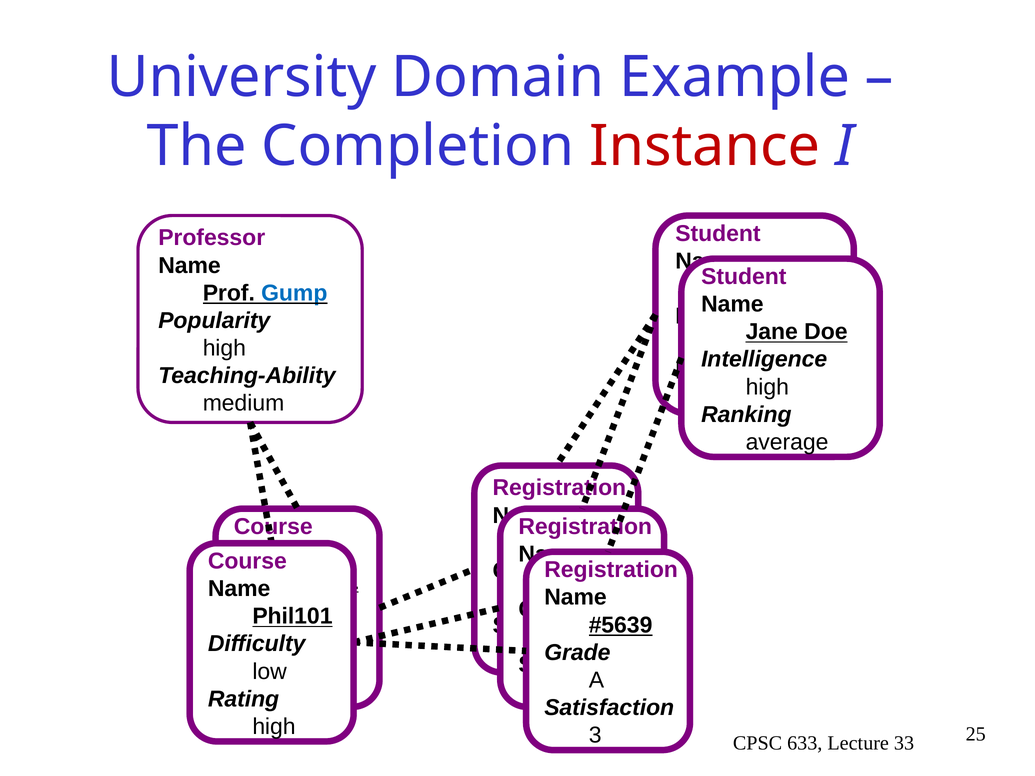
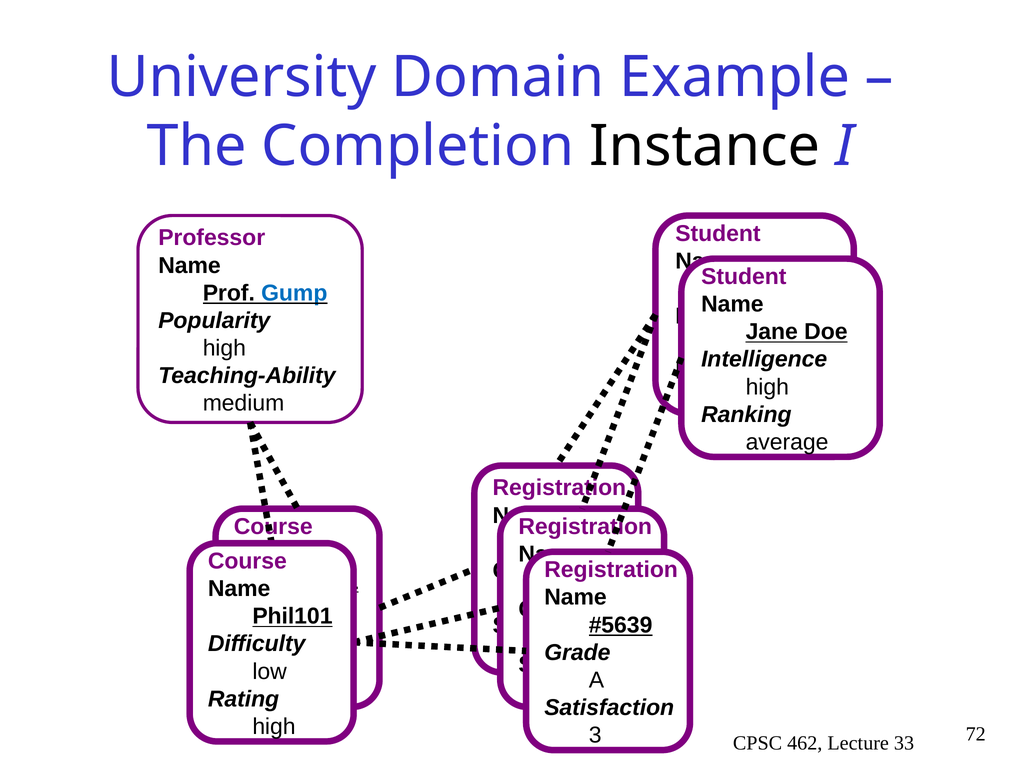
Instance colour: red -> black (705, 146)
633: 633 -> 462 (805, 743)
25: 25 -> 72 (976, 735)
